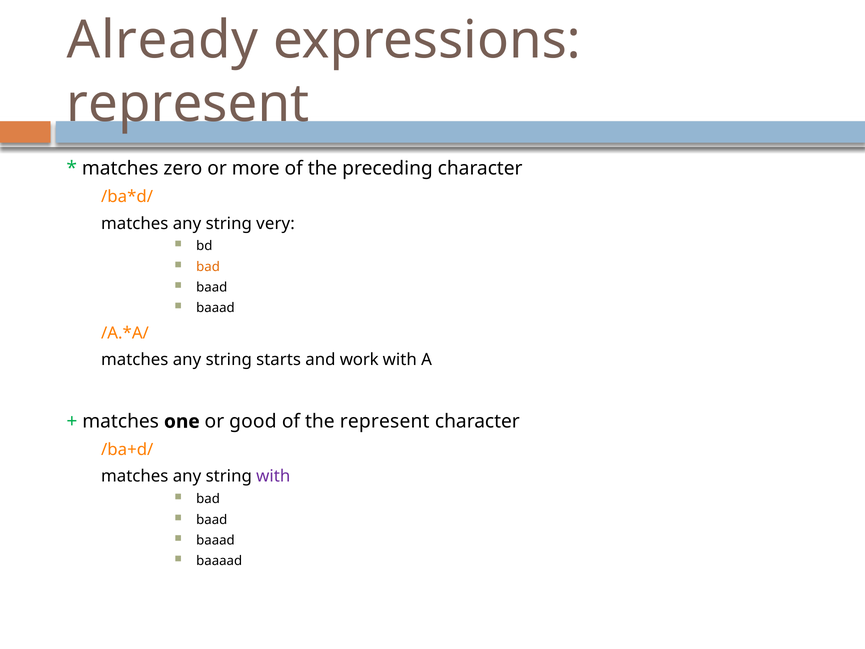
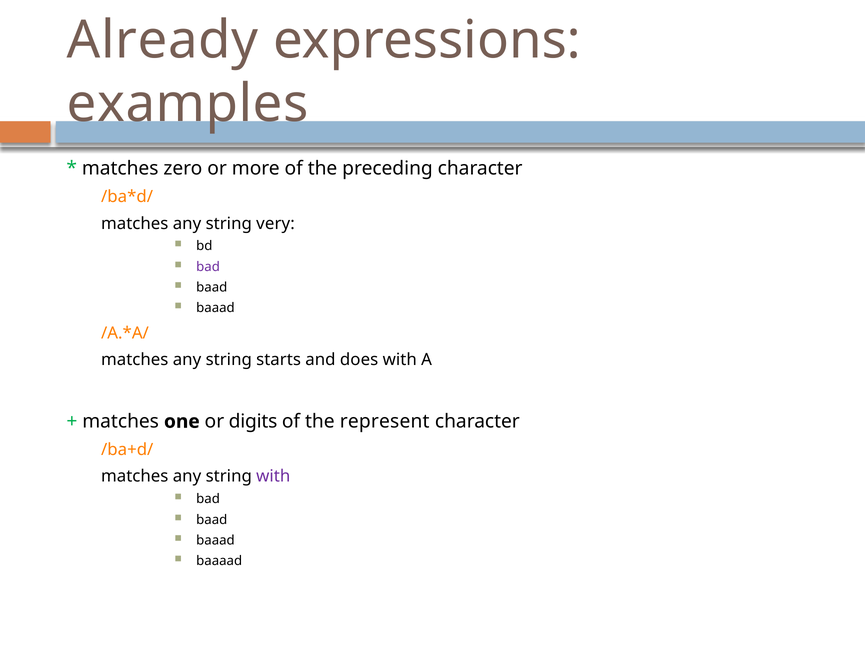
represent: represent -> examples (188, 104)
bad colour: orange -> purple (208, 267)
work: work -> does (359, 360)
good: good -> digits (253, 421)
